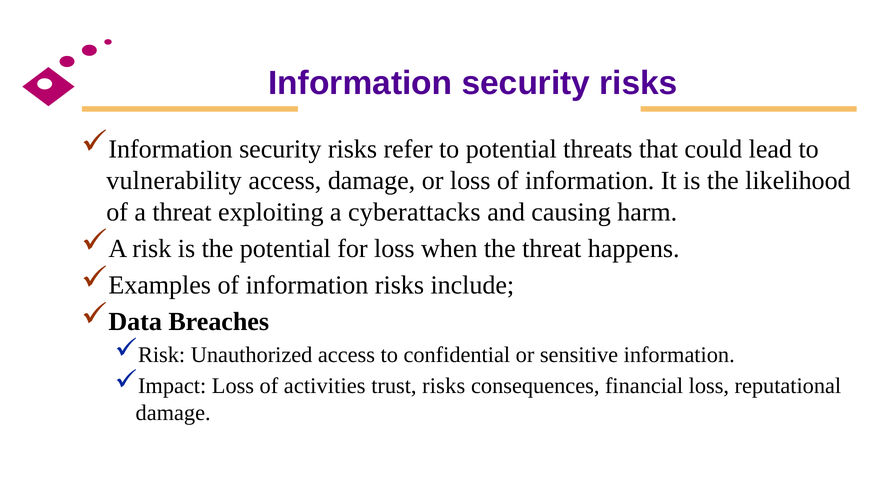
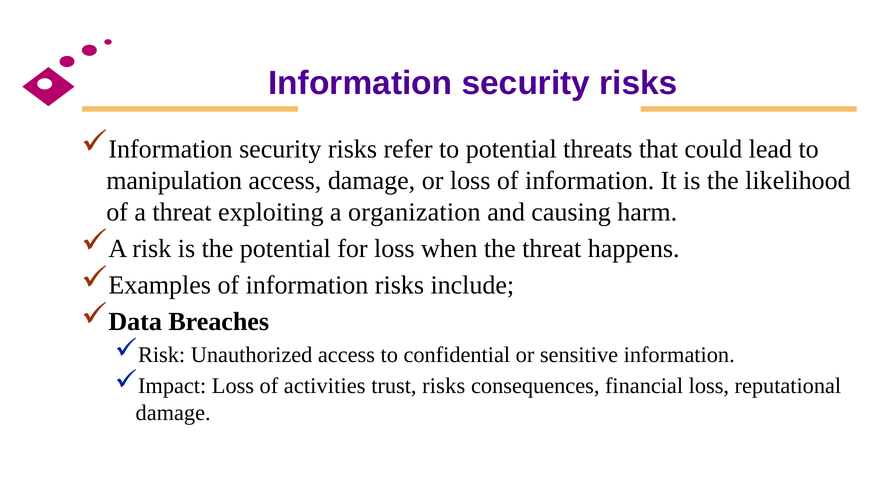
vulnerability: vulnerability -> manipulation (174, 181)
cyberattacks: cyberattacks -> organization (414, 212)
